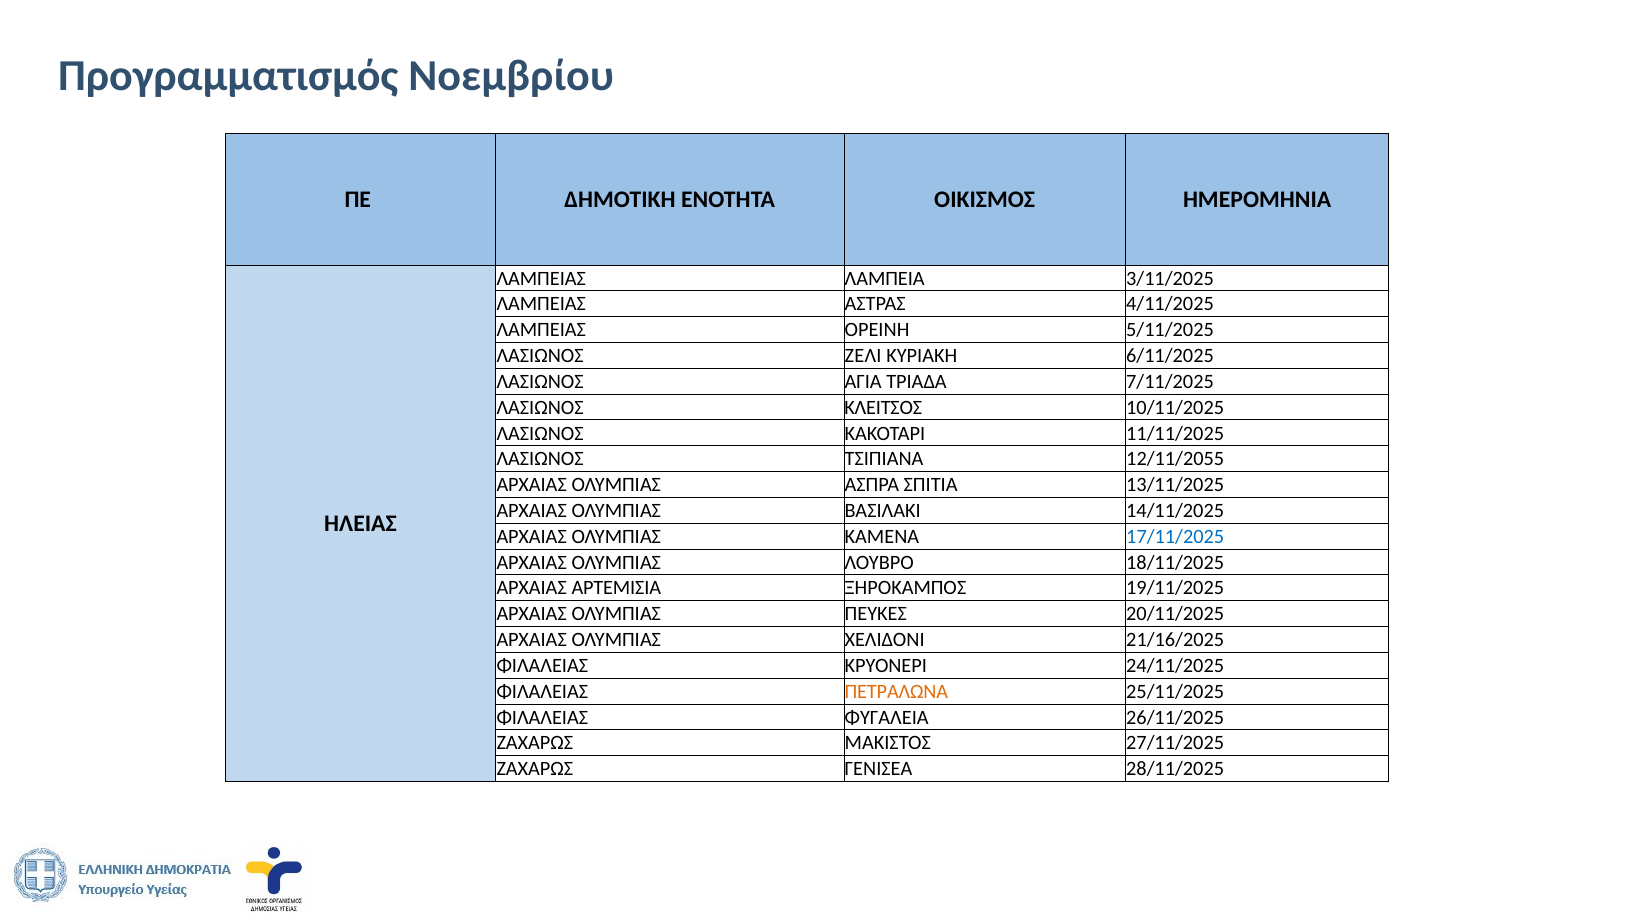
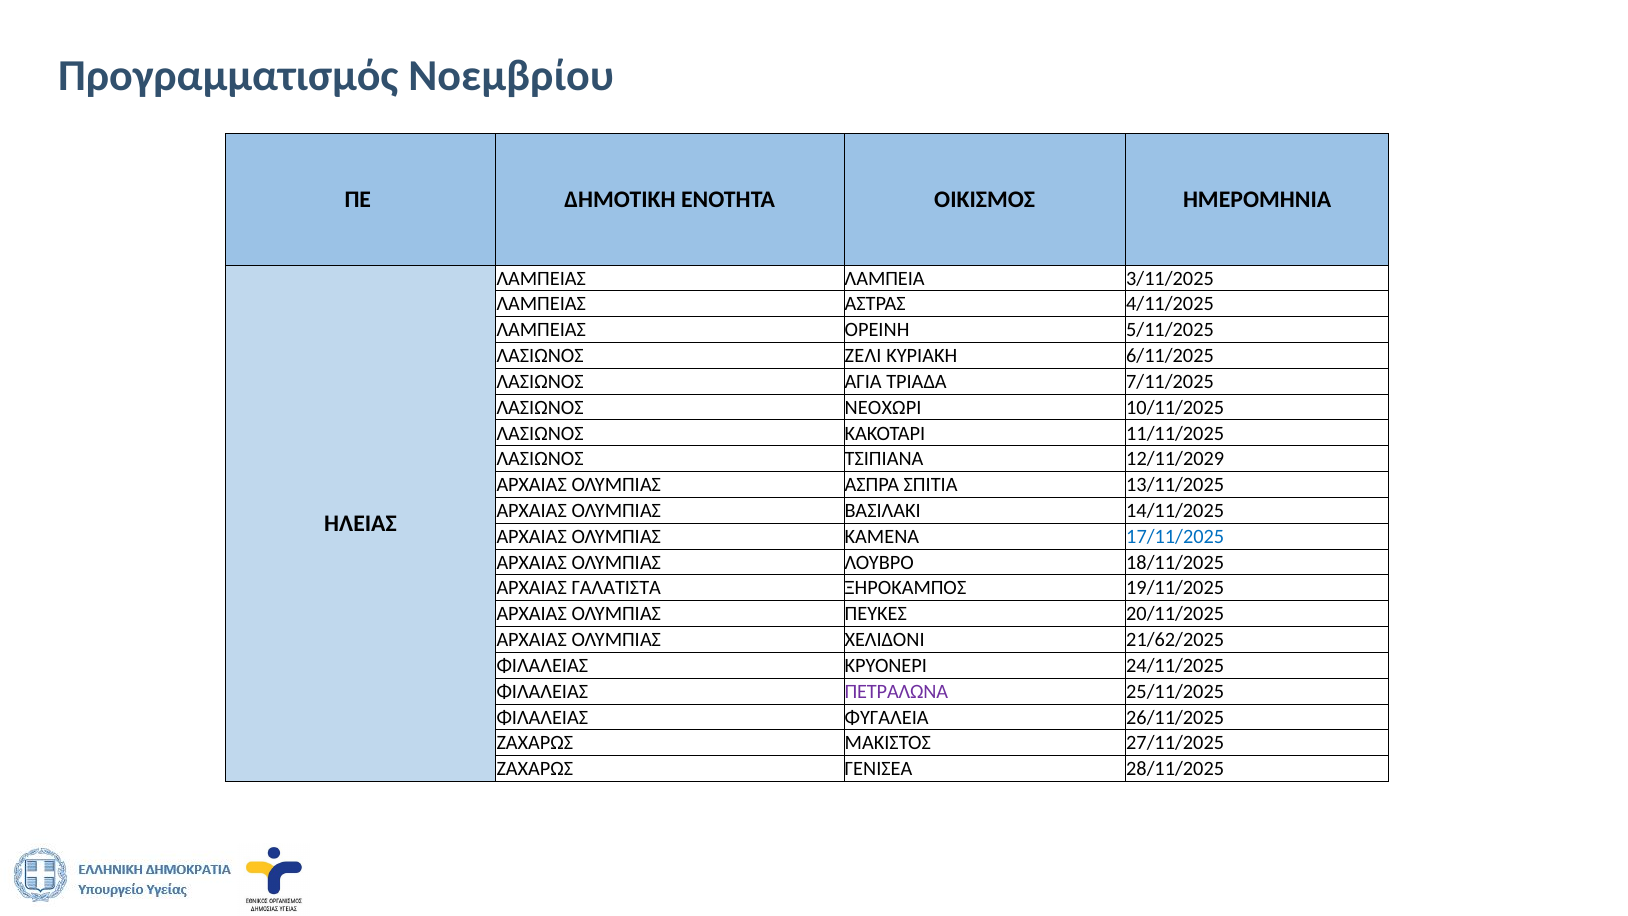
ΚΛΕΙΤΣΟΣ: ΚΛΕΙΤΣΟΣ -> ΝΕΟΧΩΡΙ (883, 407)
12/11/2055: 12/11/2055 -> 12/11/2029 (1175, 459)
ΑΡΤΕΜΙΣΙΑ: ΑΡΤΕΜΙΣΙΑ -> ΓΑΛΑΤΙΣΤΑ (616, 588)
21/16/2025: 21/16/2025 -> 21/62/2025 (1175, 640)
ΠΕΤΡΑΛΩΝΑ colour: orange -> purple (896, 691)
